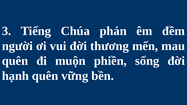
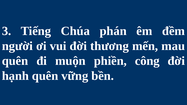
sống: sống -> công (147, 61)
